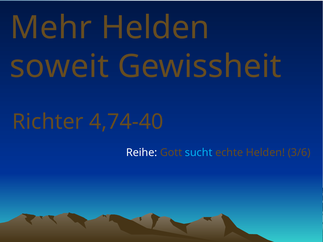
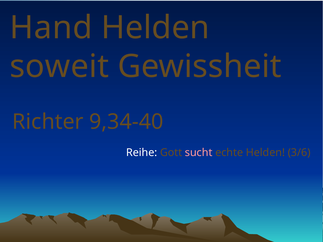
Mehr: Mehr -> Hand (51, 28)
4,74-40: 4,74-40 -> 9,34-40 (126, 122)
sucht colour: light blue -> pink (199, 153)
